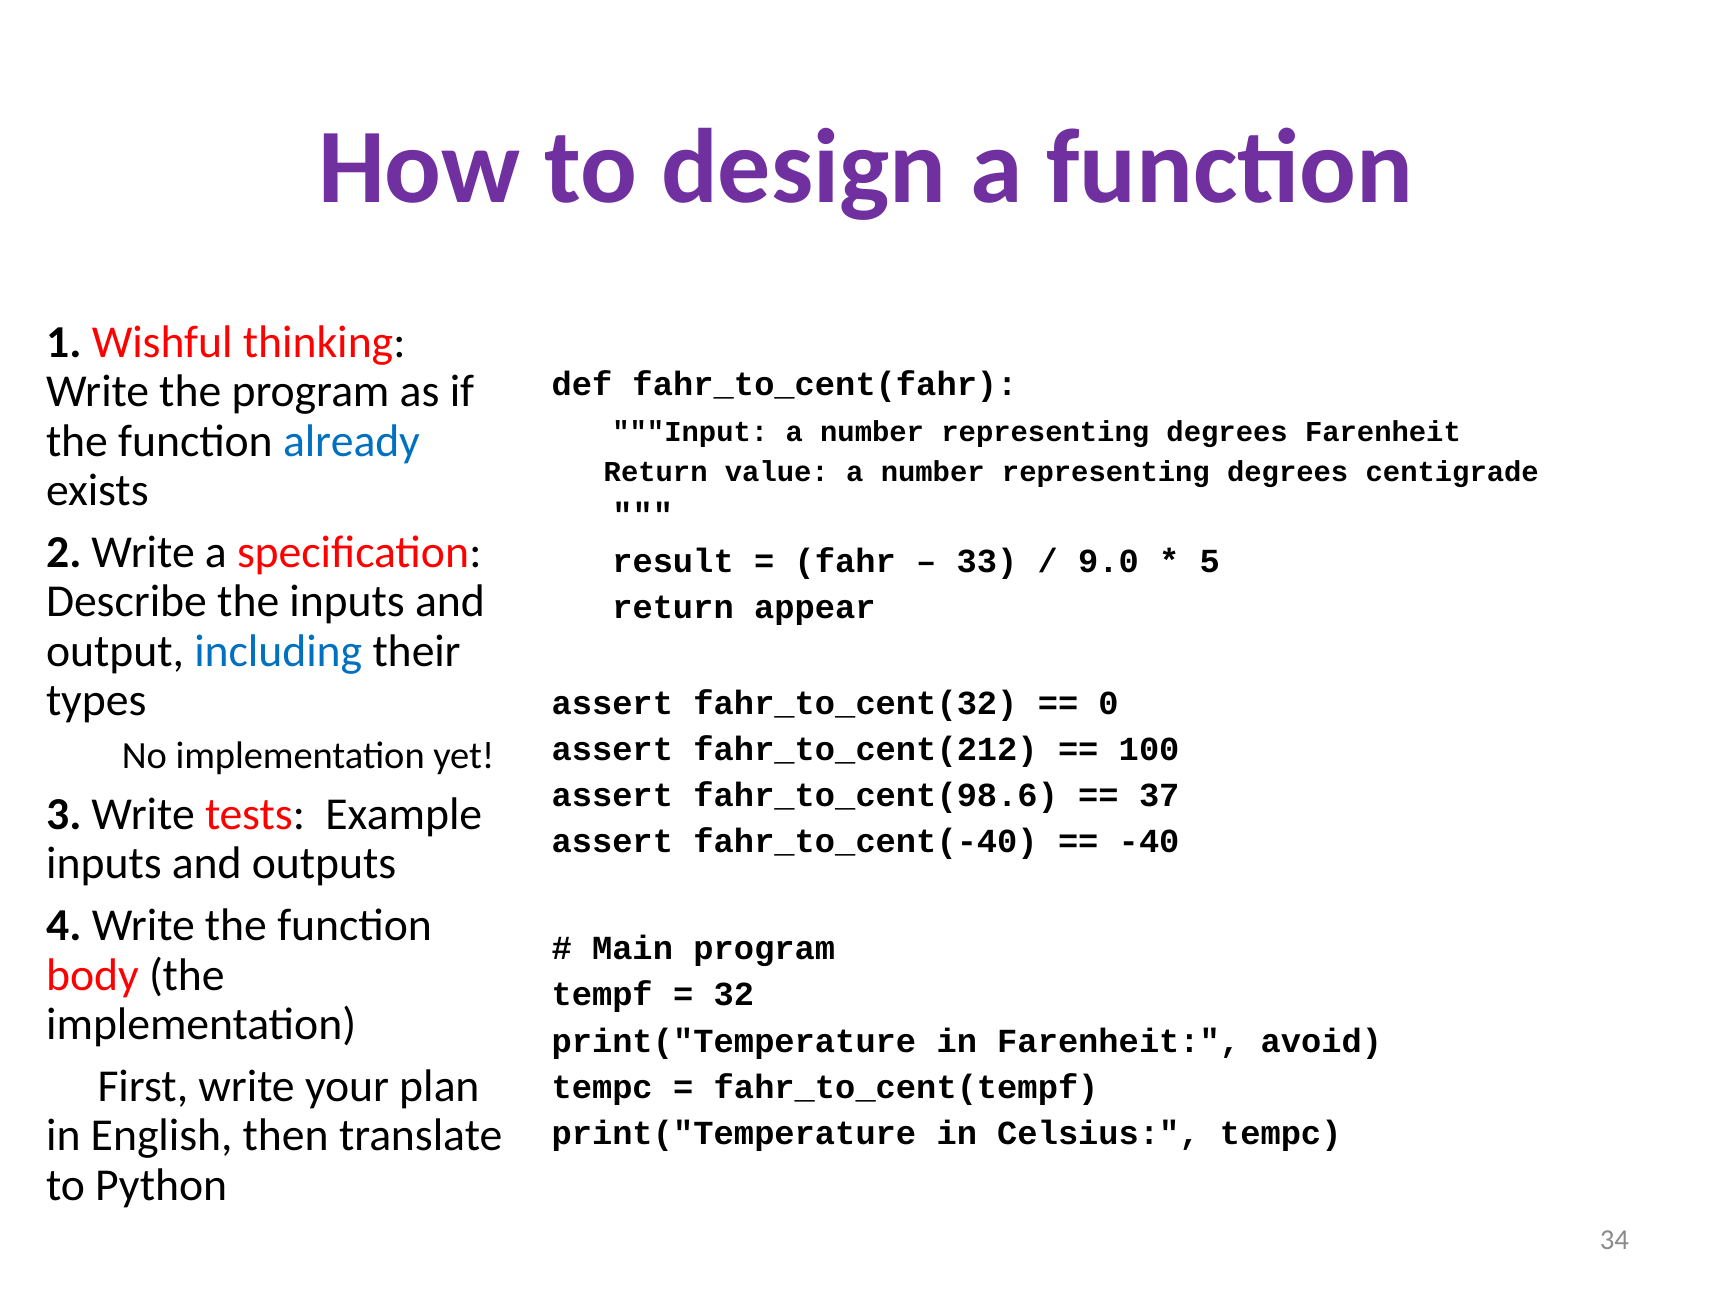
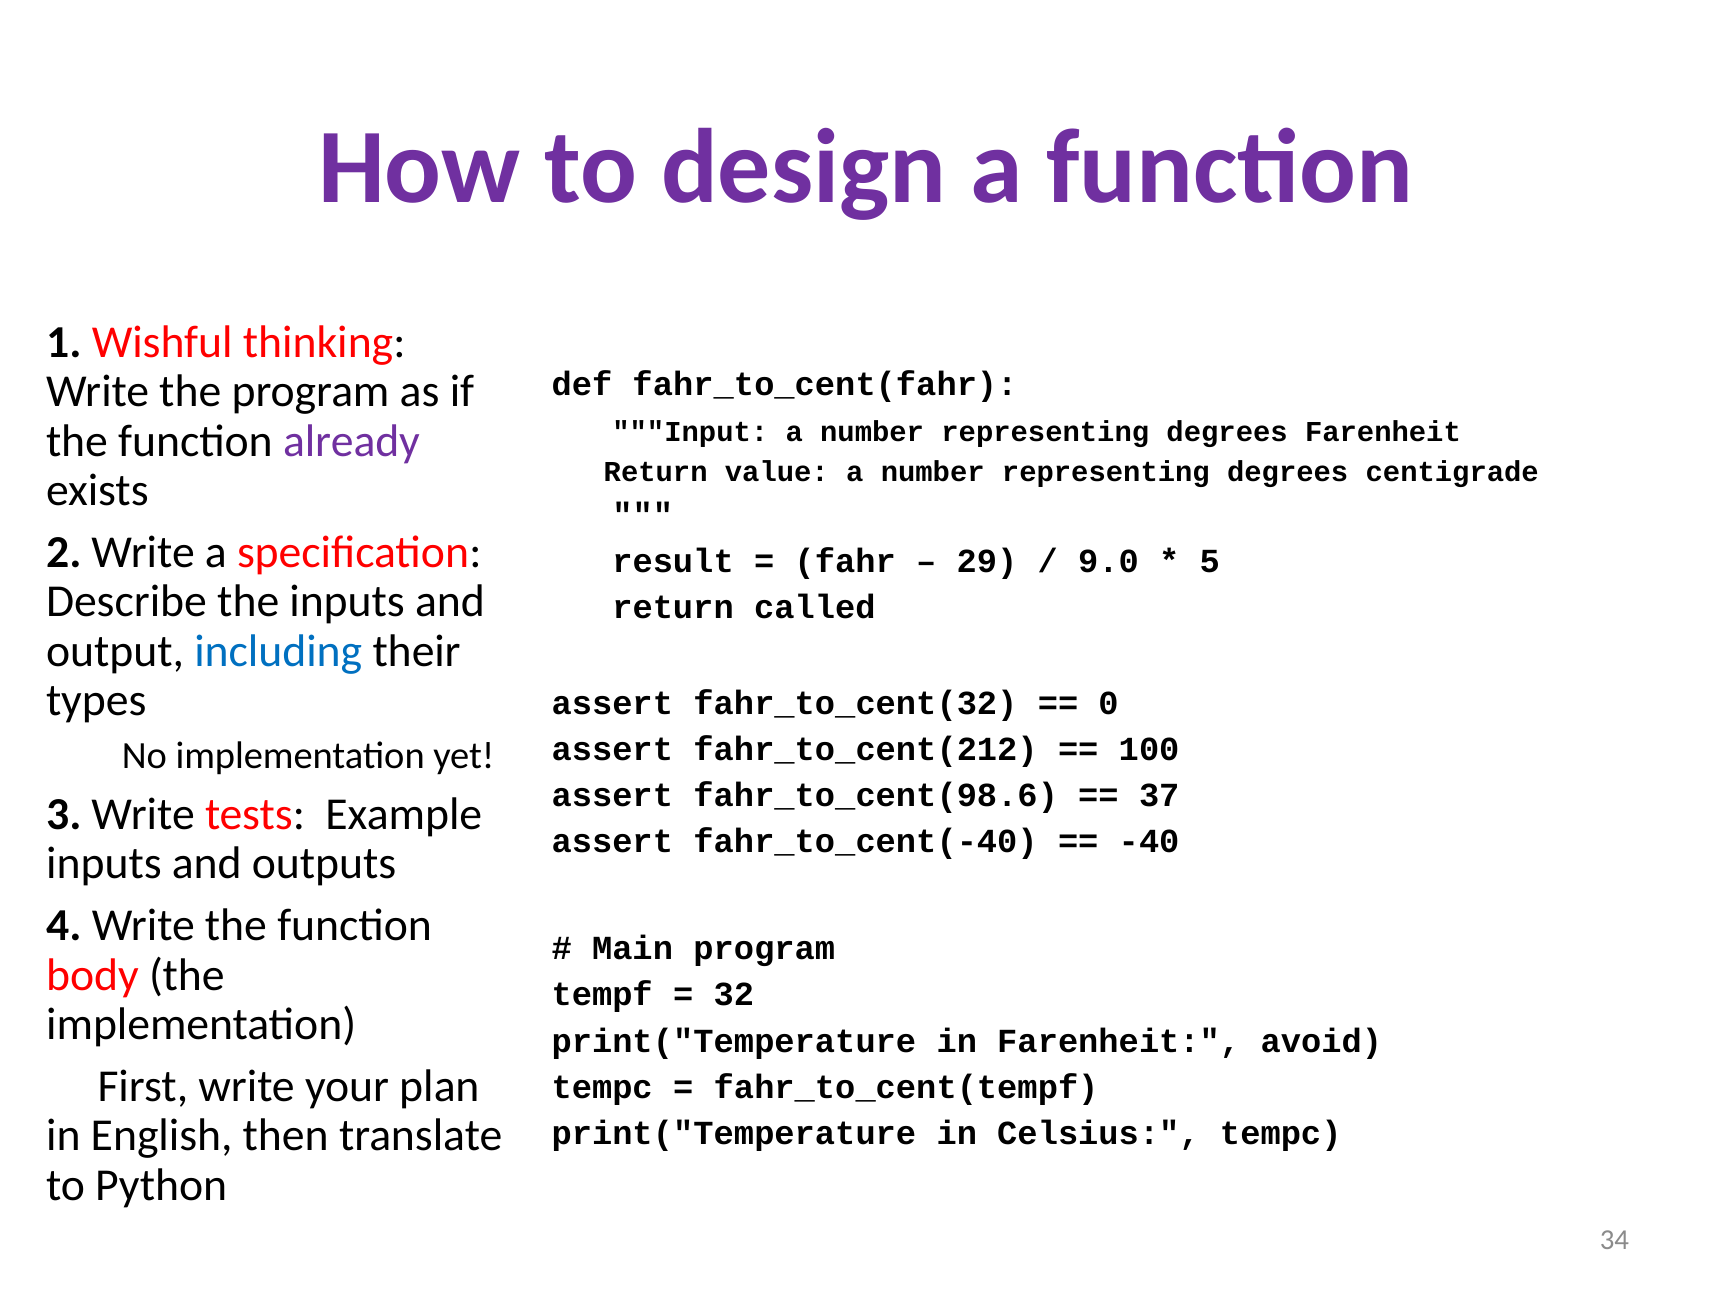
already colour: blue -> purple (351, 441)
33: 33 -> 29 (987, 562)
appear: appear -> called (815, 608)
